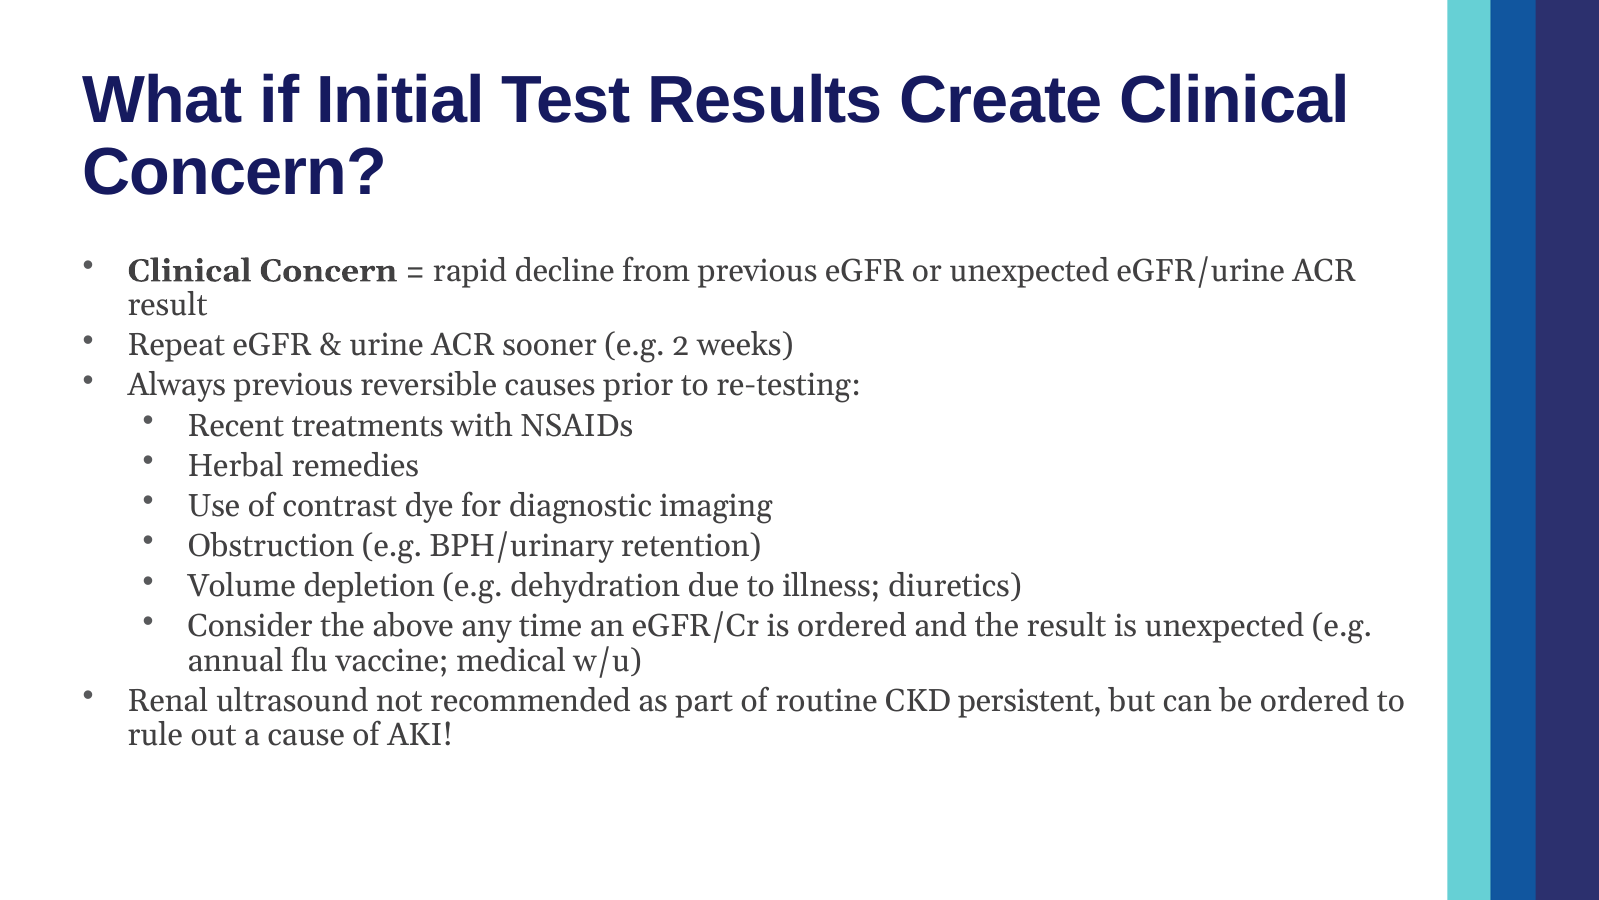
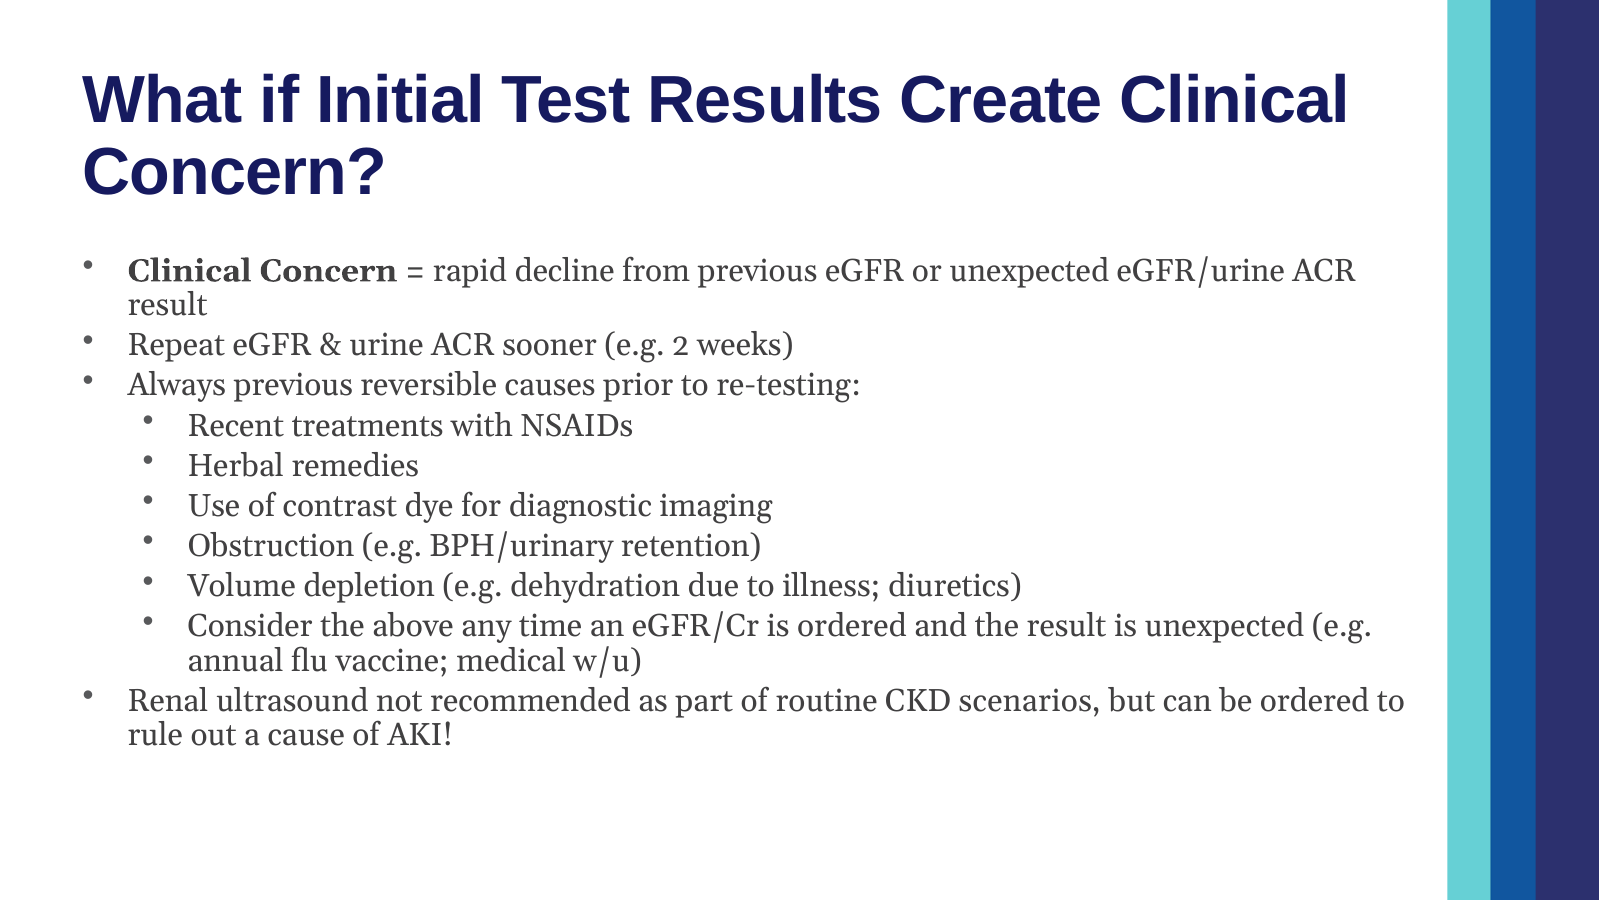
persistent: persistent -> scenarios (1030, 700)
